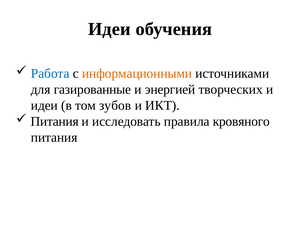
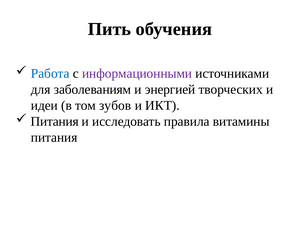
Идеи: Идеи -> Пить (110, 29)
информационными colour: orange -> purple (137, 74)
газированные: газированные -> заболеваниям (92, 90)
кровяного: кровяного -> витамины (241, 122)
